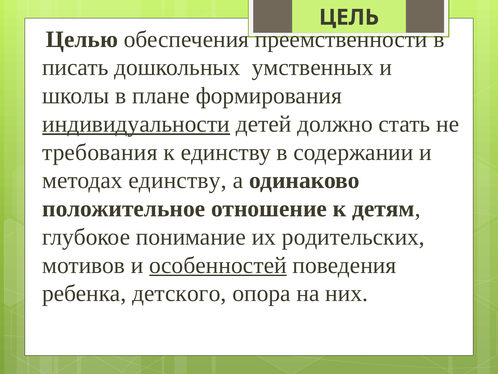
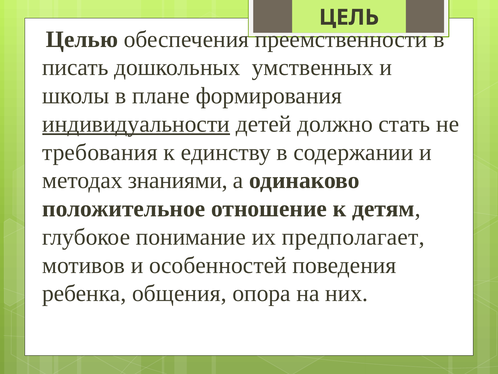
методах единству: единству -> знаниями (178, 180)
родительских: родительских -> предполагает (353, 237)
особенностей underline: present -> none (218, 265)
детского: детского -> общения (179, 293)
